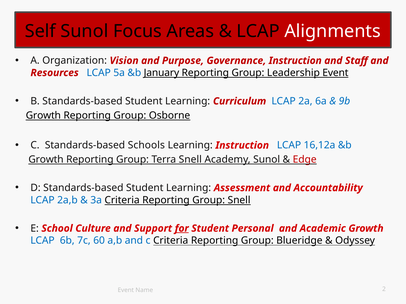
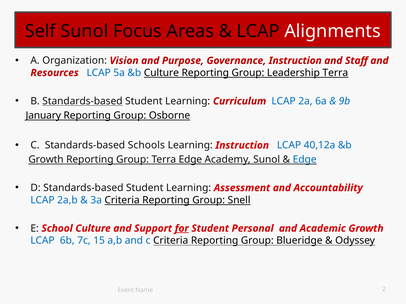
&b January: January -> Culture (161, 73)
Leadership Event: Event -> Terra (335, 73)
Standards-based underline: none -> present (82, 101)
Growth: Growth -> January (43, 116)
16,12a: 16,12a -> 40,12a (320, 146)
Terra Snell: Snell -> Edge (190, 160)
Edge colour: red -> blue (305, 160)
60: 60 -> 15 (99, 241)
